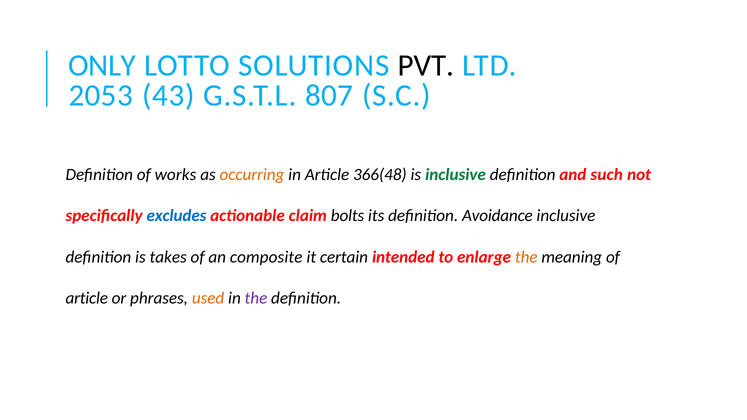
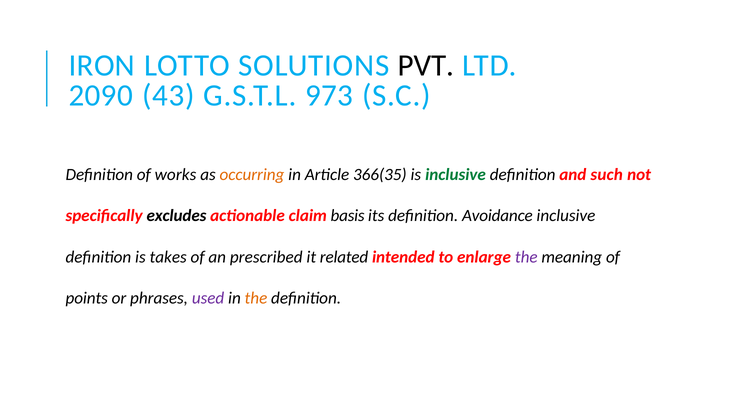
ONLY: ONLY -> IRON (102, 66)
2053: 2053 -> 2090 (101, 95)
807: 807 -> 973 (329, 95)
366(48: 366(48 -> 366(35 (380, 175)
excludes colour: blue -> black (176, 216)
bolts: bolts -> basis (348, 216)
composite: composite -> prescribed (266, 257)
certain: certain -> related (344, 257)
the colour: orange -> purple (526, 257)
article: article -> points (87, 298)
used colour: orange -> purple (208, 298)
the colour: purple -> orange (256, 298)
